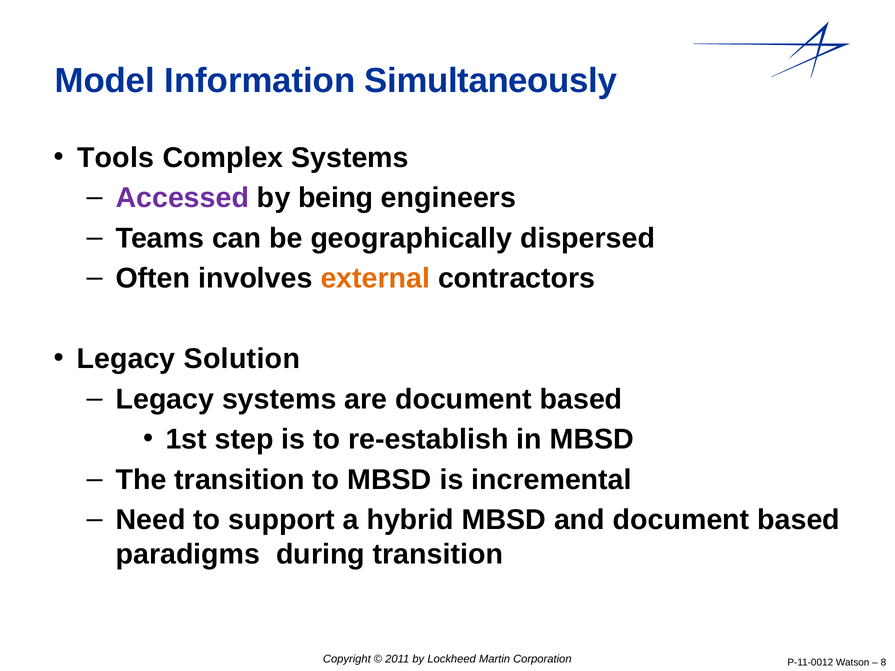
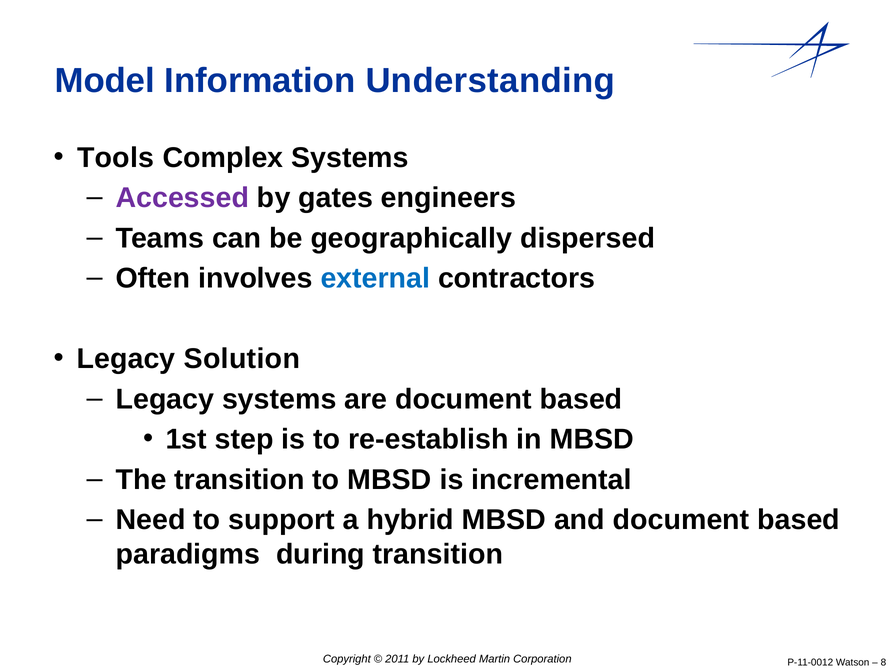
Simultaneously: Simultaneously -> Understanding (490, 81)
being: being -> gates (336, 198)
external colour: orange -> blue (375, 279)
